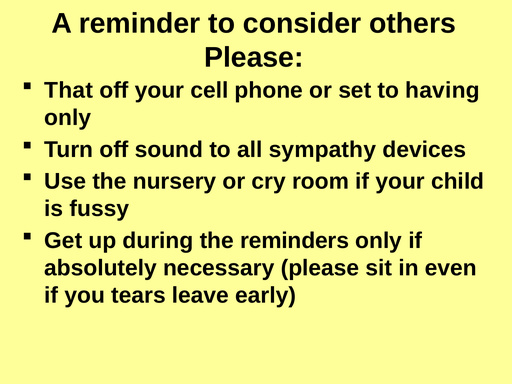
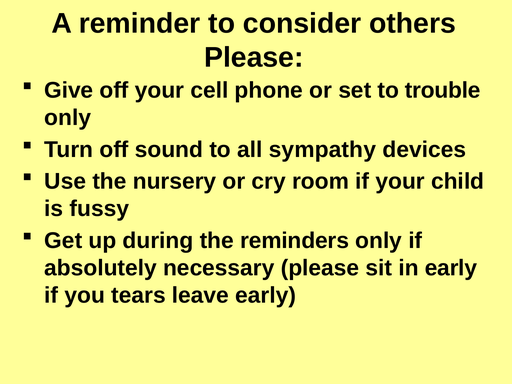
That: That -> Give (69, 90)
having: having -> trouble (443, 90)
in even: even -> early (451, 268)
